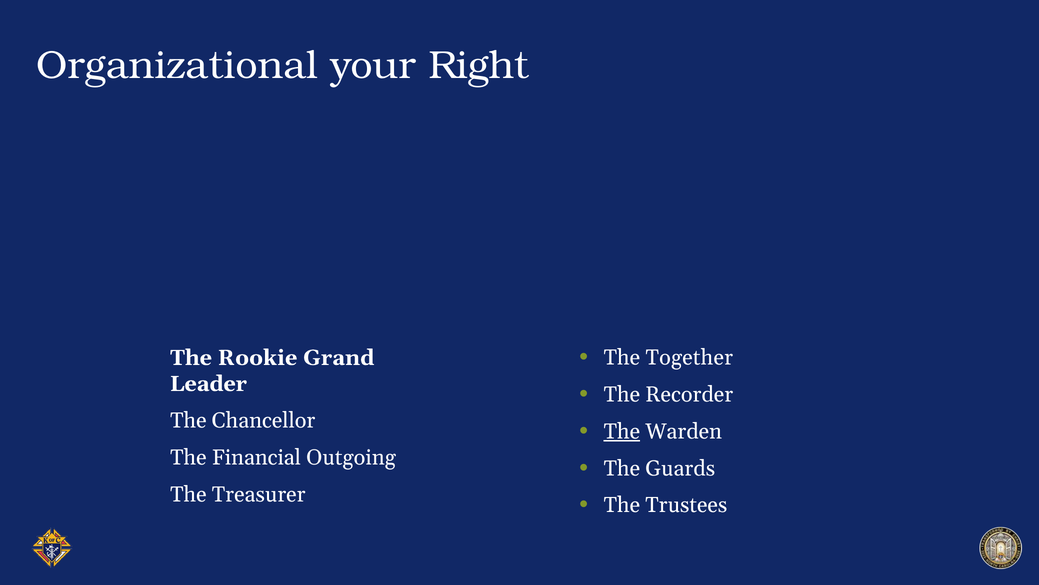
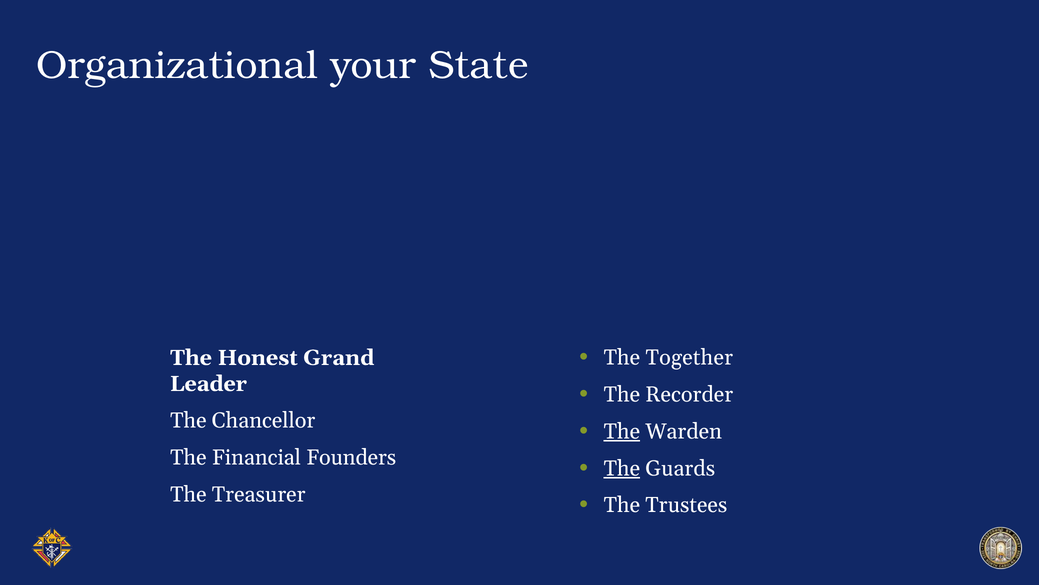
Right: Right -> State (479, 65)
Rookie: Rookie -> Honest (258, 357)
Outgoing: Outgoing -> Founders (351, 457)
The underline: none -> present (622, 468)
